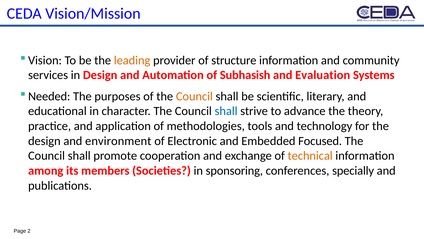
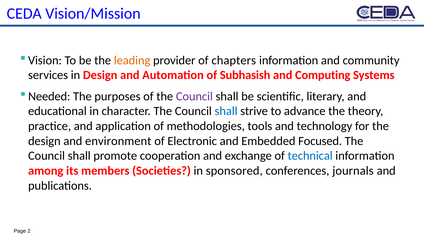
structure: structure -> chapters (234, 60)
Evaluation: Evaluation -> Computing (323, 75)
Council colour: orange -> purple (194, 96)
technical colour: orange -> blue (310, 156)
sponsoring: sponsoring -> sponsored (234, 170)
specially: specially -> journals (353, 170)
